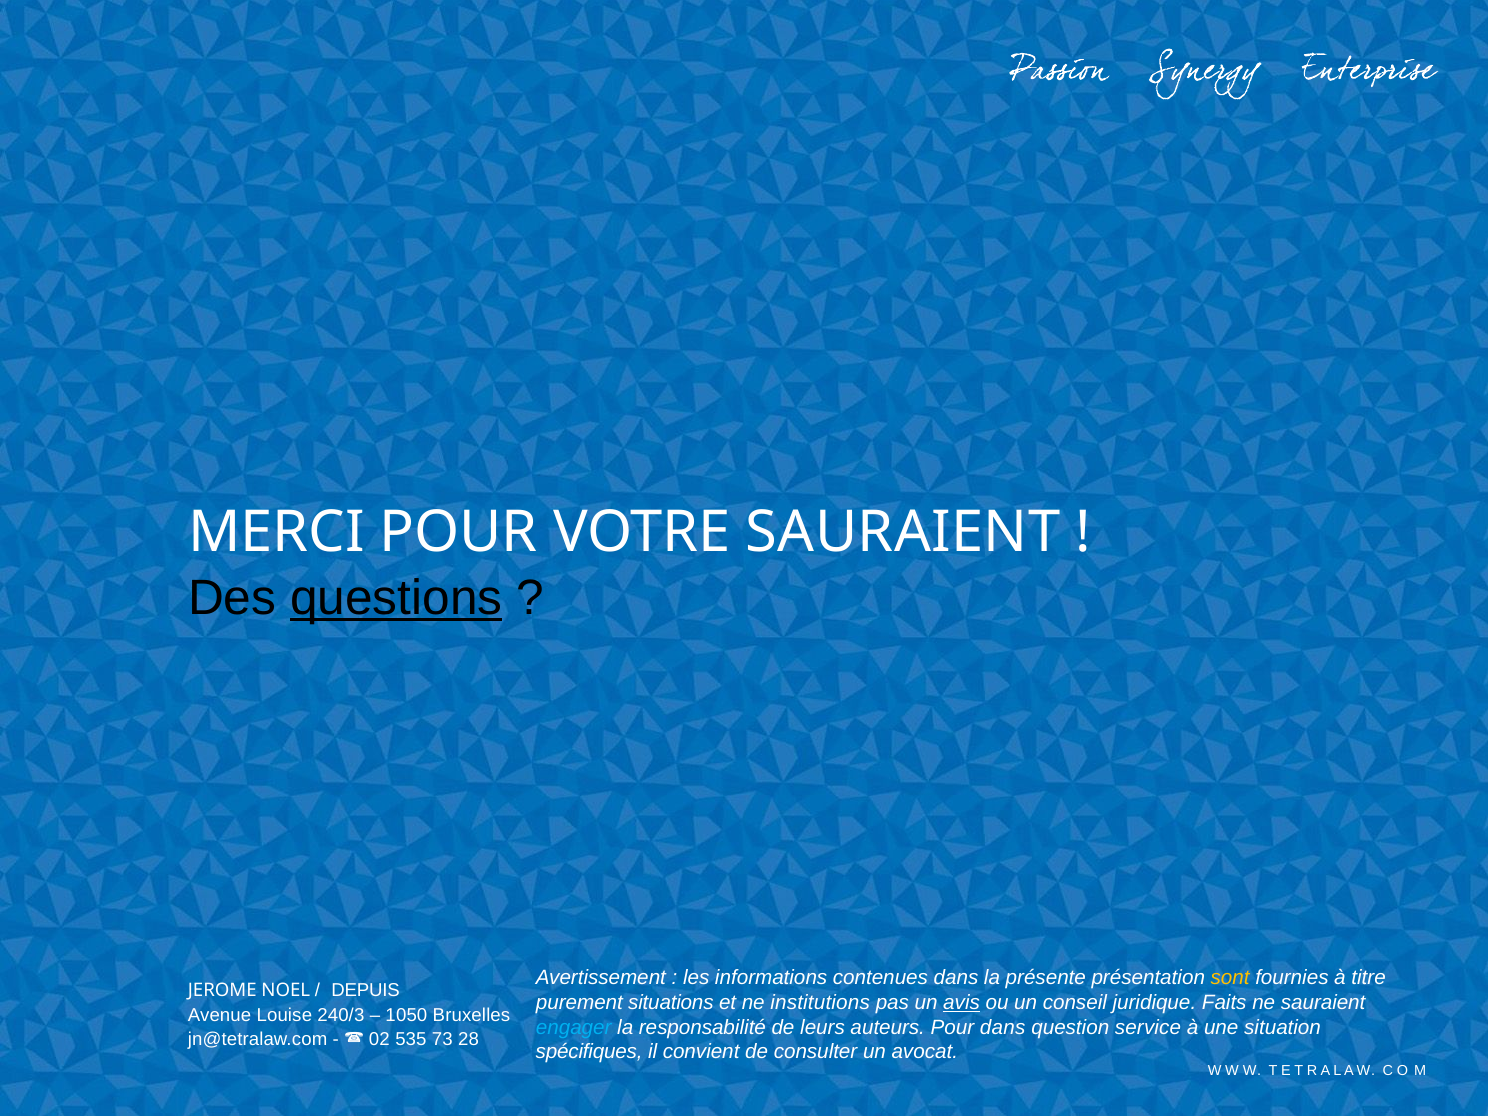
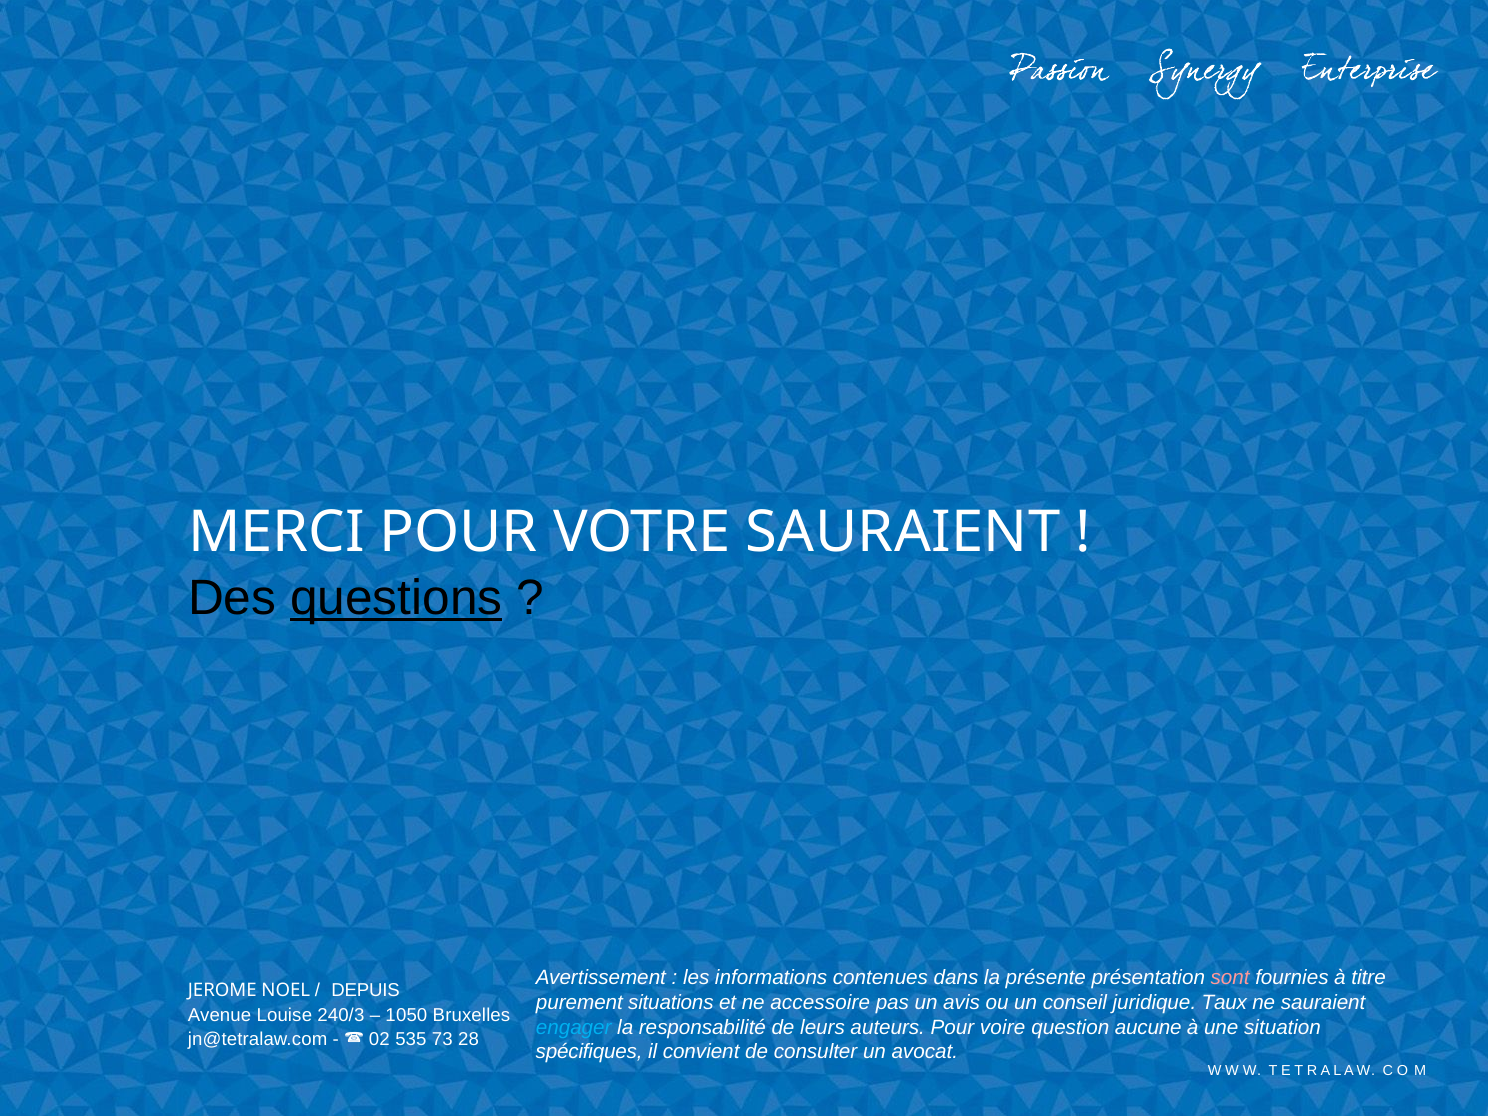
sont colour: yellow -> pink (1230, 978)
institutions: institutions -> accessoire (820, 1002)
avis underline: present -> none (962, 1002)
Faits: Faits -> Taux (1224, 1002)
Pour dans: dans -> voire (1003, 1027)
service: service -> aucune (1148, 1027)
